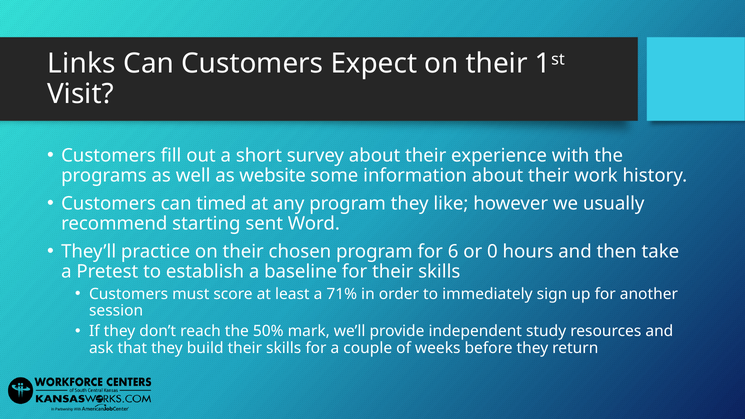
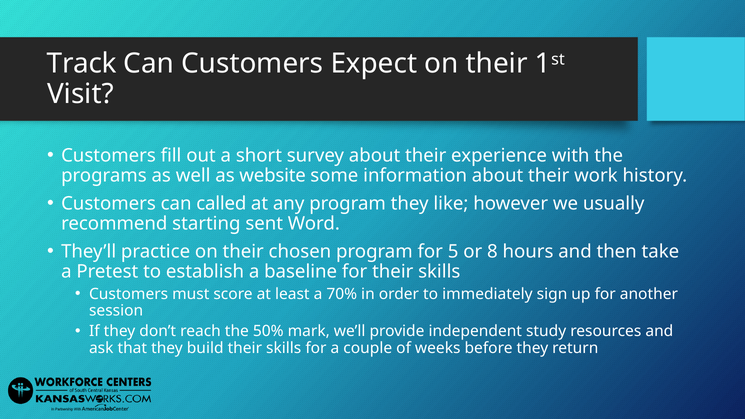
Links: Links -> Track (82, 64)
timed: timed -> called (221, 204)
6: 6 -> 5 (453, 251)
0: 0 -> 8 (492, 251)
71%: 71% -> 70% (342, 294)
